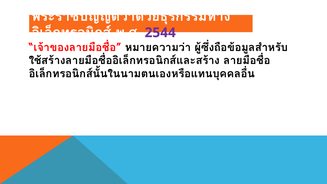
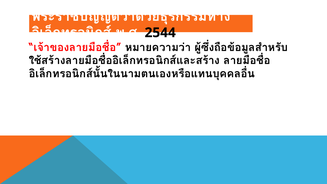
2544 colour: purple -> black (160, 33)
